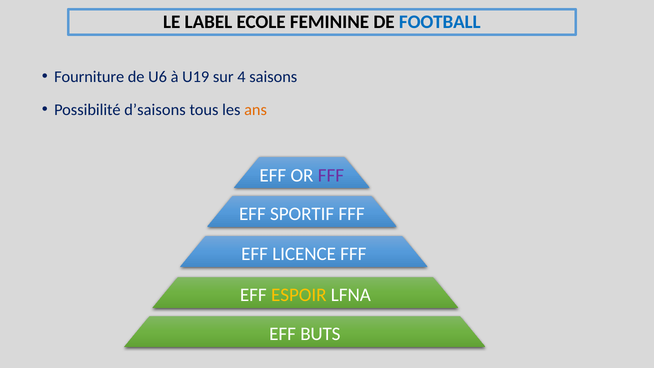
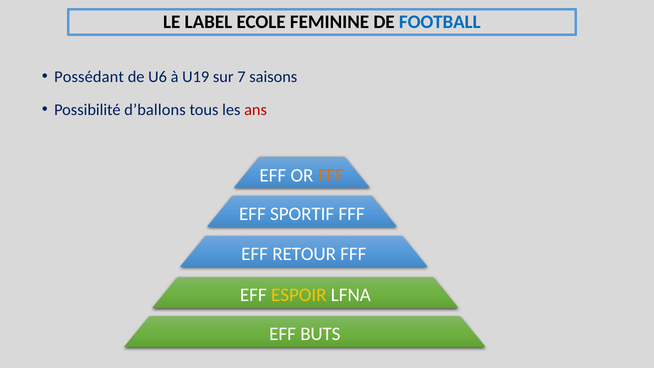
Fourniture: Fourniture -> Possédant (89, 77)
4: 4 -> 7 (241, 77)
d’saisons: d’saisons -> d’ballons (155, 110)
ans colour: orange -> red (256, 110)
FFF colour: purple -> orange (331, 176)
LICENCE: LICENCE -> RETOUR (304, 254)
